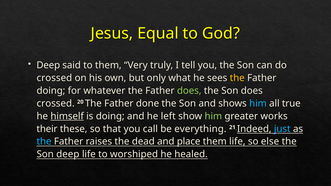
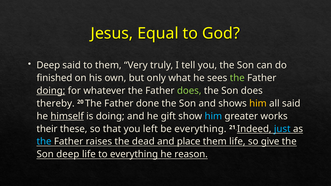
crossed: crossed -> finished (54, 78)
the colour: yellow -> light green (237, 78)
doing underline: none -> present (51, 91)
crossed: crossed -> thereby (56, 103)
him colour: light blue -> yellow (258, 103)
all true: true -> said (291, 103)
left: left -> gift (168, 116)
him colour: light green -> light blue (213, 116)
call: call -> left (150, 129)
else: else -> give (270, 142)
to worshiped: worshiped -> everything (134, 154)
healed: healed -> reason (191, 154)
